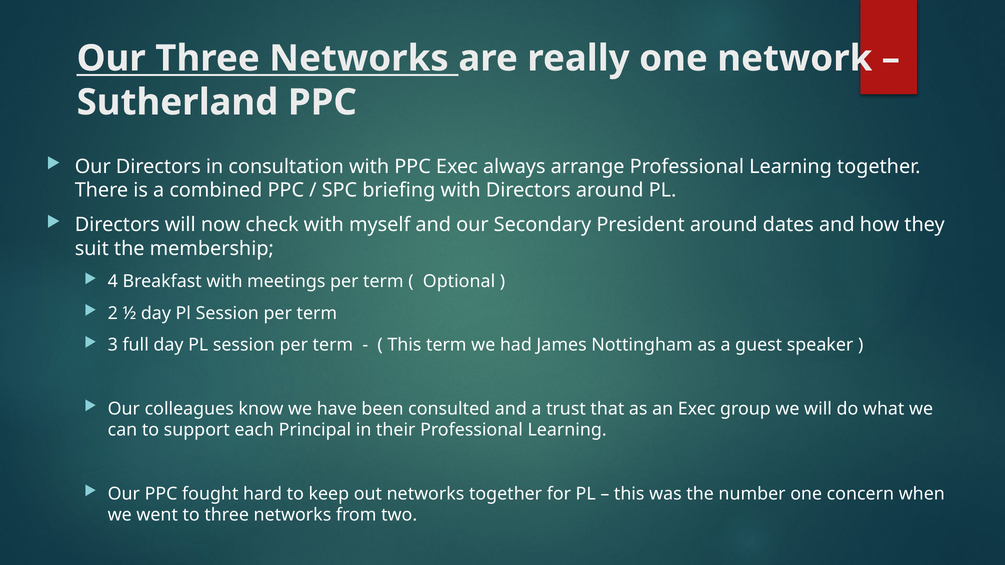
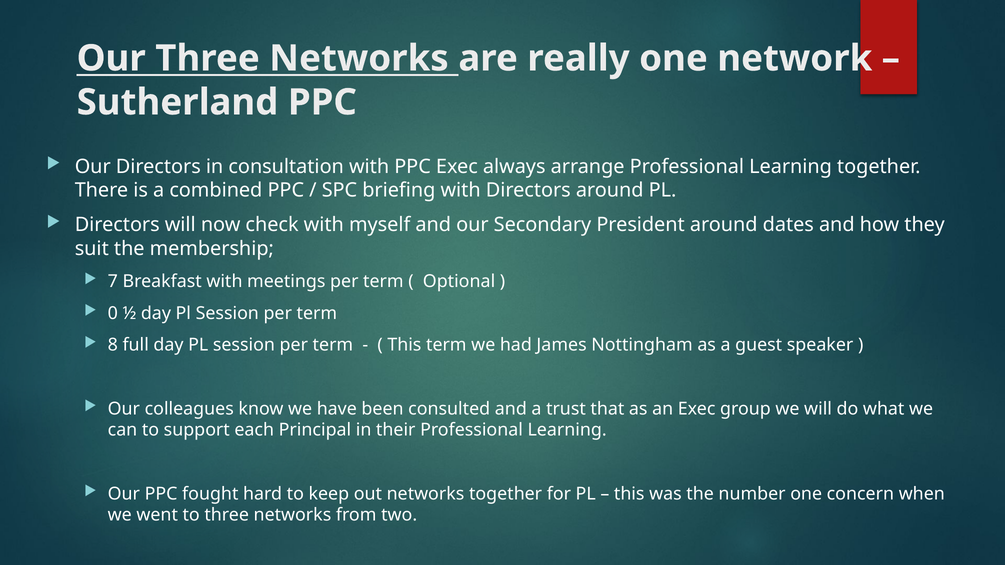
4: 4 -> 7 (113, 282)
2: 2 -> 0 (113, 313)
3: 3 -> 8 (113, 345)
